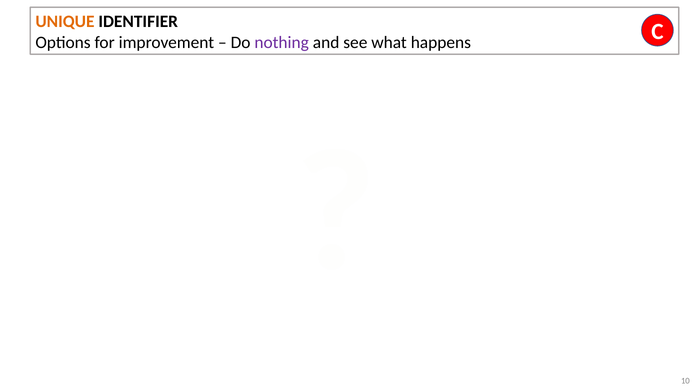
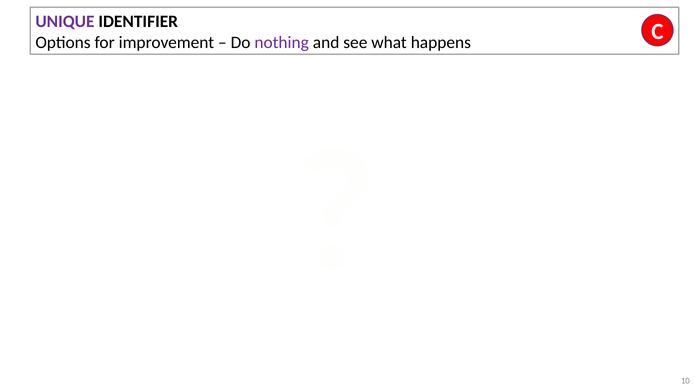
UNIQUE colour: orange -> purple (65, 21)
